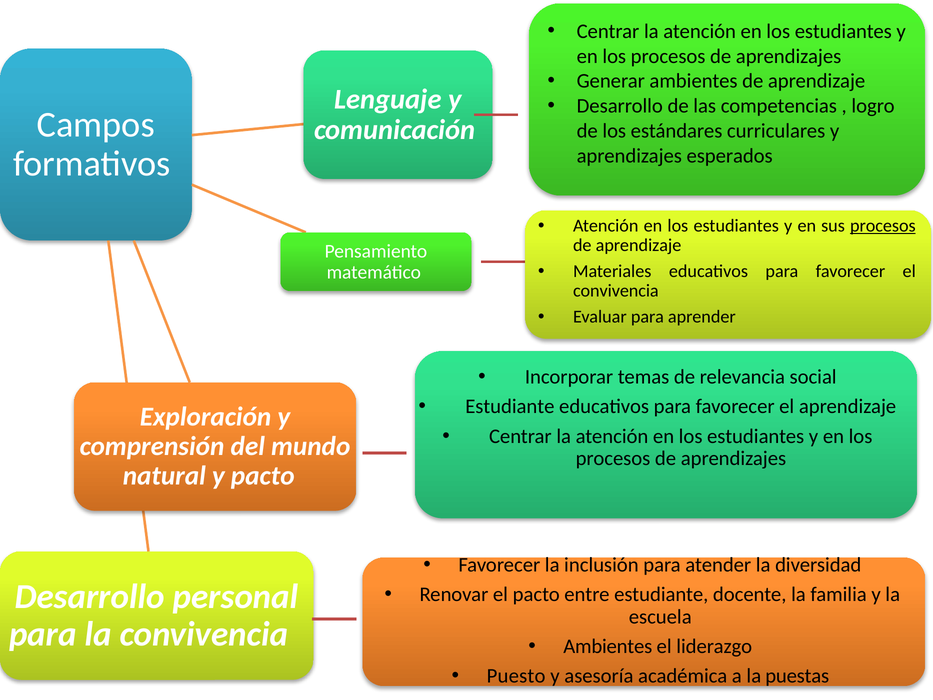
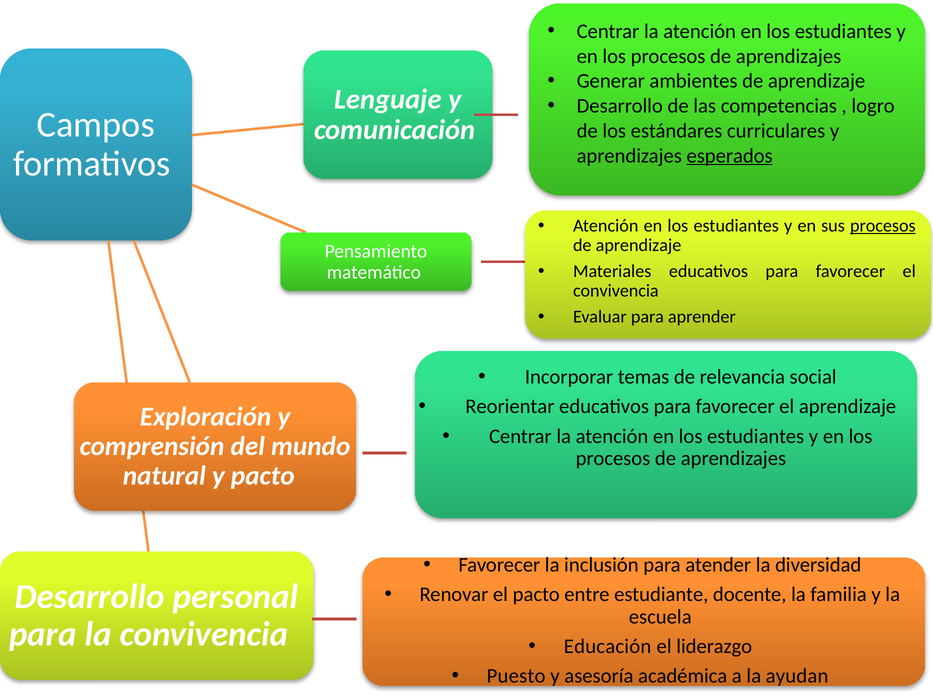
esperados underline: none -> present (730, 156)
Estudiante: Estudiante -> Reorientar (510, 406)
Ambientes: Ambientes -> Educación (608, 646)
puestas: puestas -> ayudan (797, 676)
